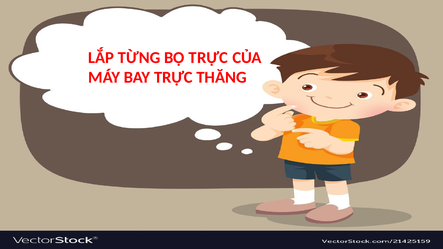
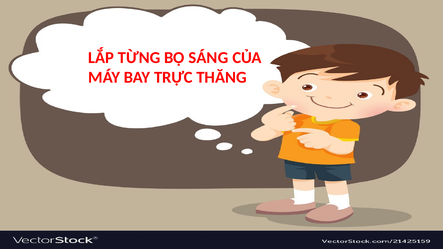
BỘ TRỰC: TRỰC -> SÁNG (208, 58)
